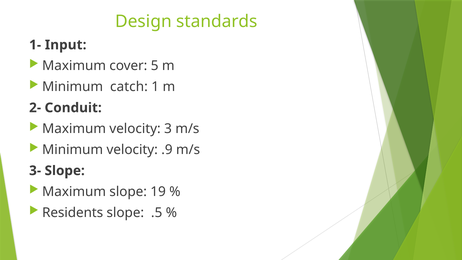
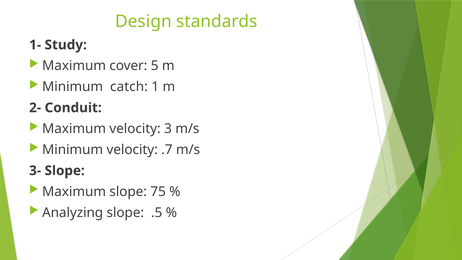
Input: Input -> Study (66, 45)
.9: .9 -> .7 (167, 150)
19: 19 -> 75 (158, 192)
Residents: Residents -> Analyzing (73, 212)
